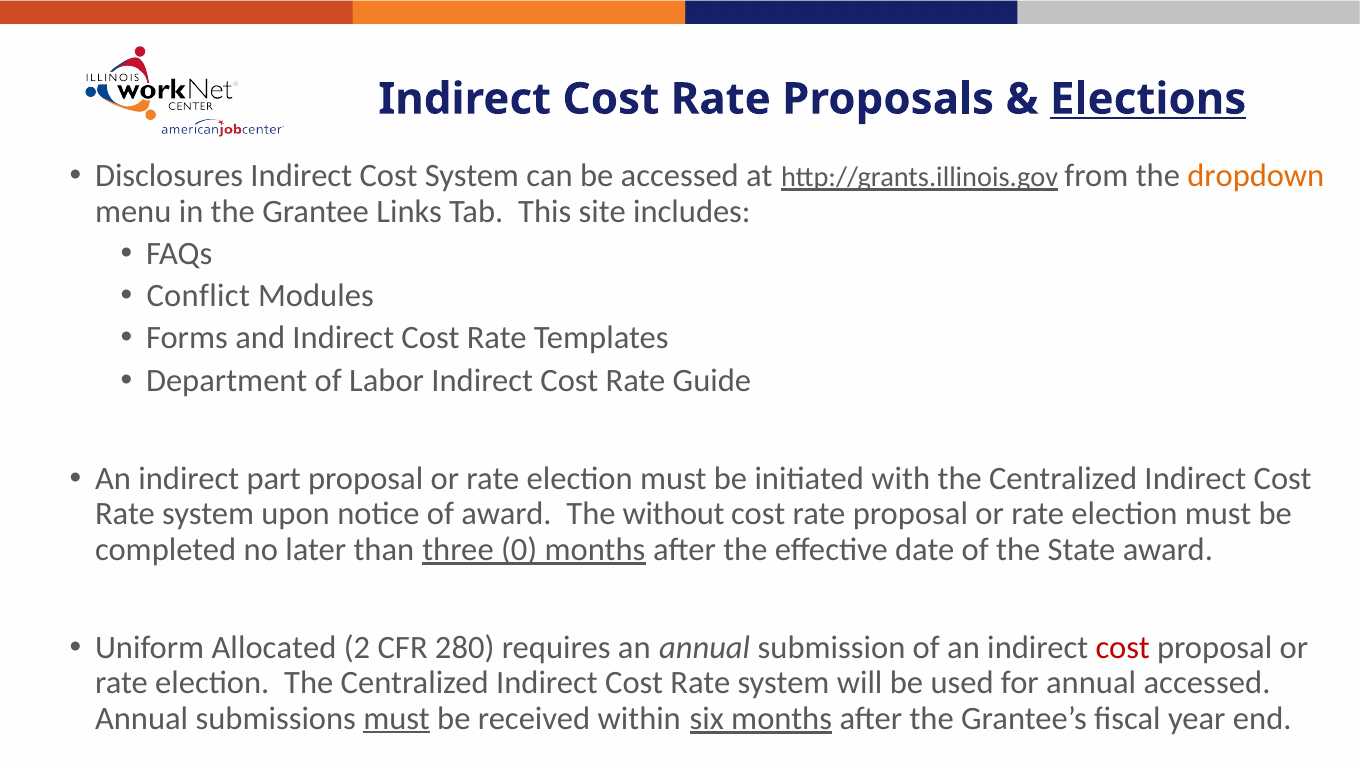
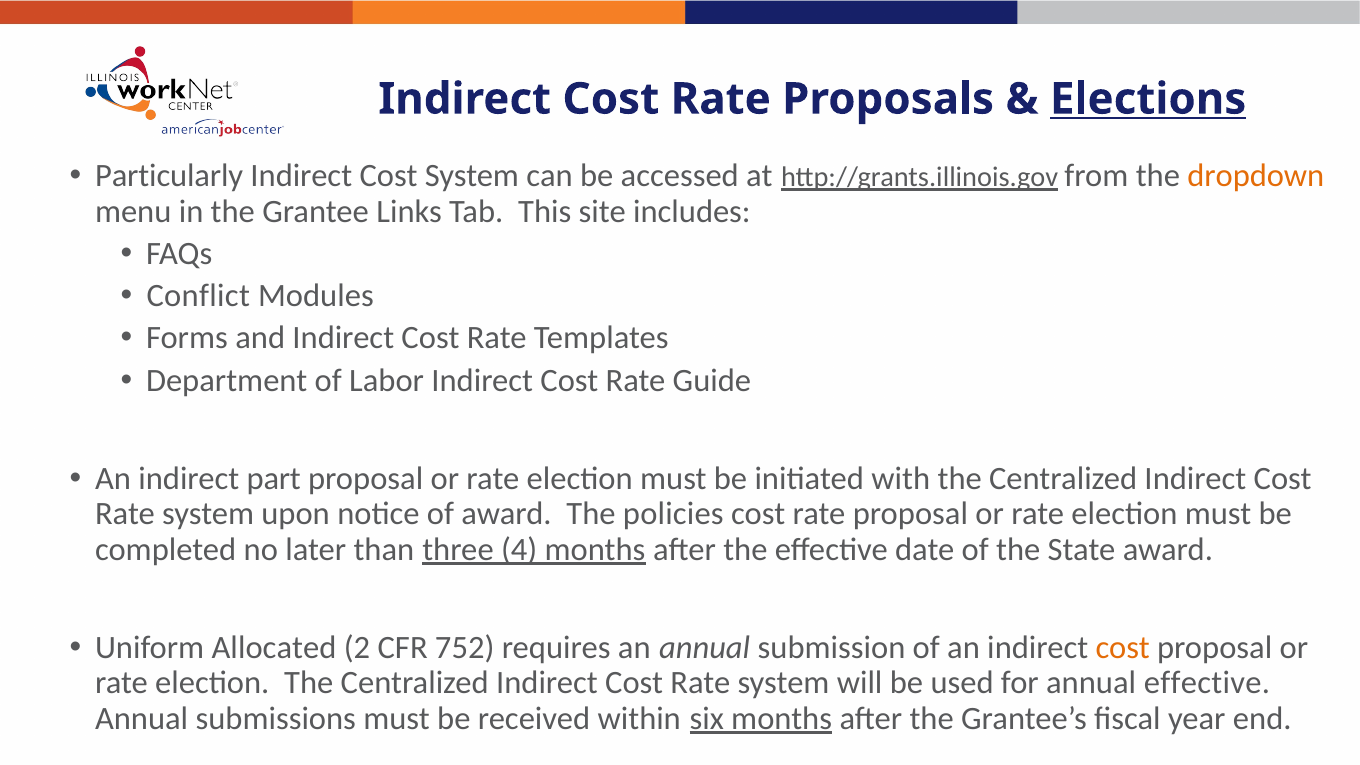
Disclosures: Disclosures -> Particularly (169, 176)
without: without -> policies (673, 514)
0: 0 -> 4 (519, 549)
280: 280 -> 752 (465, 648)
cost colour: red -> orange (1123, 648)
annual accessed: accessed -> effective (1207, 683)
must underline: present -> none (397, 718)
